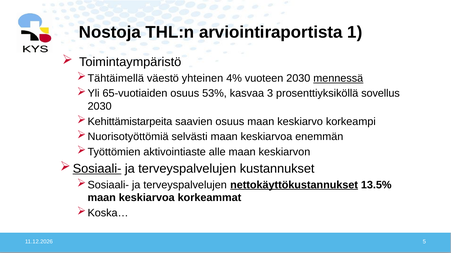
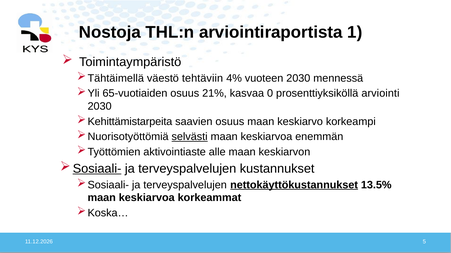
yhteinen: yhteinen -> tehtäviin (202, 78)
mennessä underline: present -> none (338, 78)
53%: 53% -> 21% (215, 94)
3: 3 -> 0 (270, 94)
sovellus: sovellus -> arviointi (380, 94)
selvästi underline: none -> present (190, 137)
